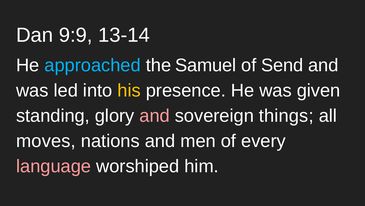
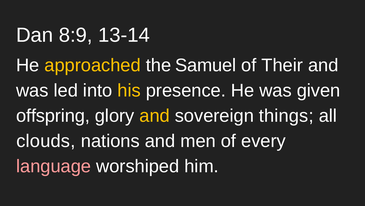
9:9: 9:9 -> 8:9 (76, 35)
approached colour: light blue -> yellow (93, 65)
Send: Send -> Their (282, 65)
standing: standing -> offspring (53, 116)
and colour: pink -> yellow (155, 116)
moves: moves -> clouds (46, 141)
